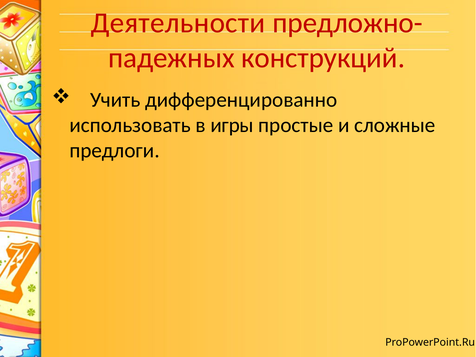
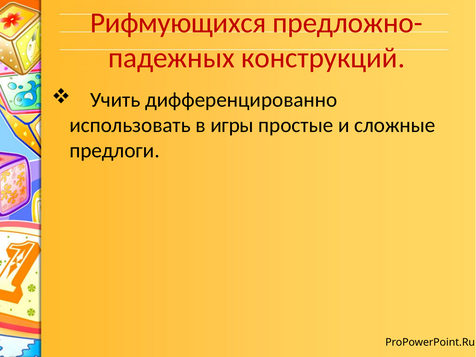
Деятельности: Деятельности -> Рифмующихся (178, 23)
